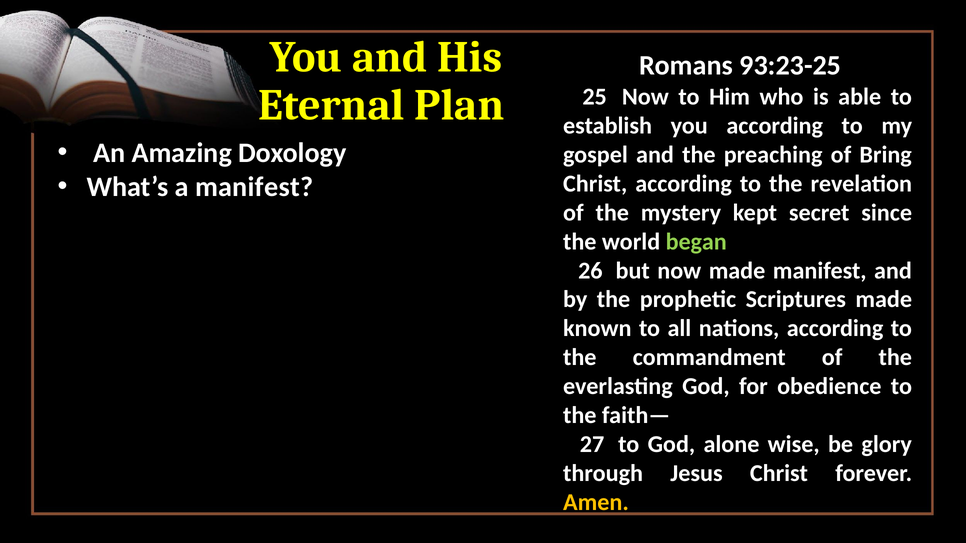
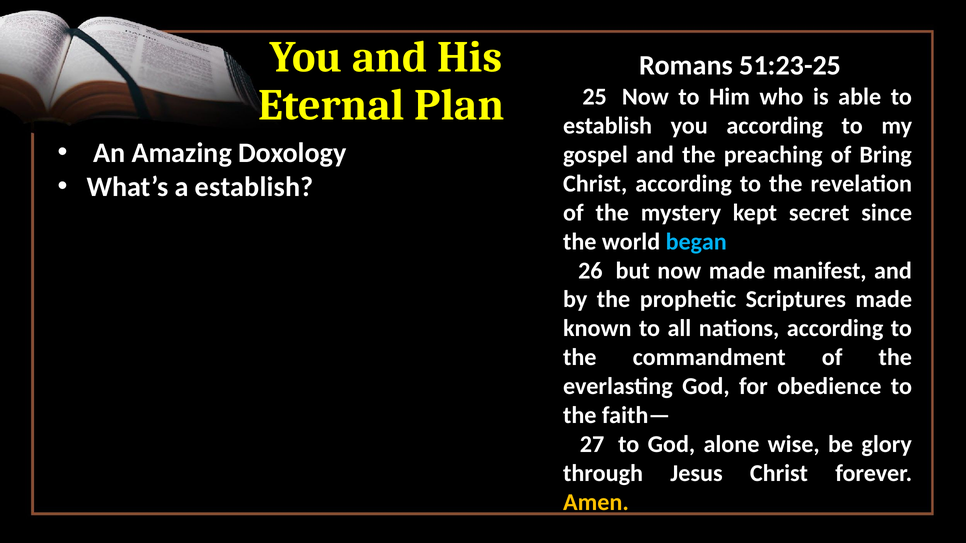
93:23-25: 93:23-25 -> 51:23-25 (790, 66)
a manifest: manifest -> establish (254, 187)
began colour: light green -> light blue (696, 242)
